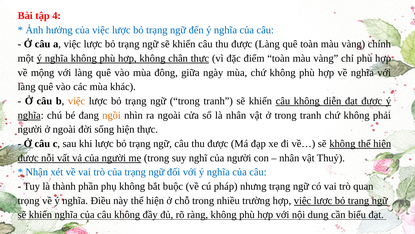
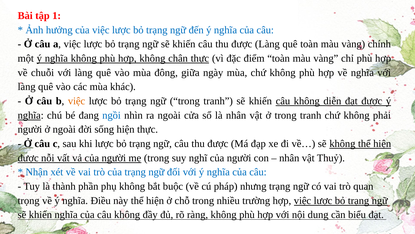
4: 4 -> 1 (57, 16)
mộng: mộng -> chuỗi (43, 72)
ngồi colour: orange -> blue (112, 115)
